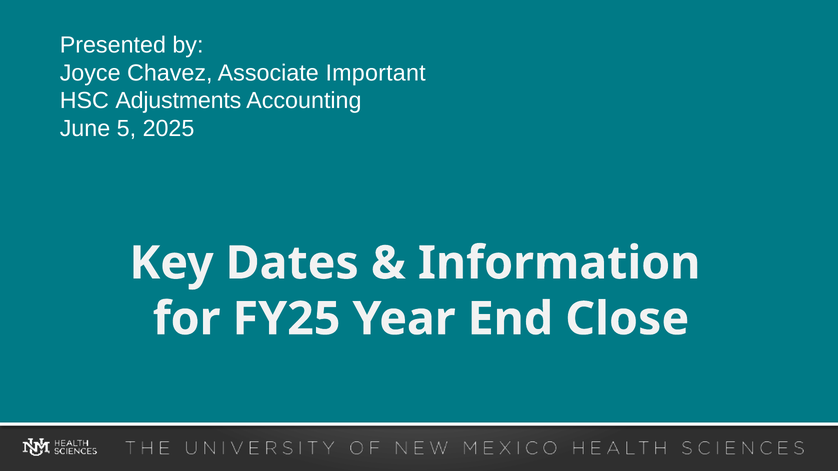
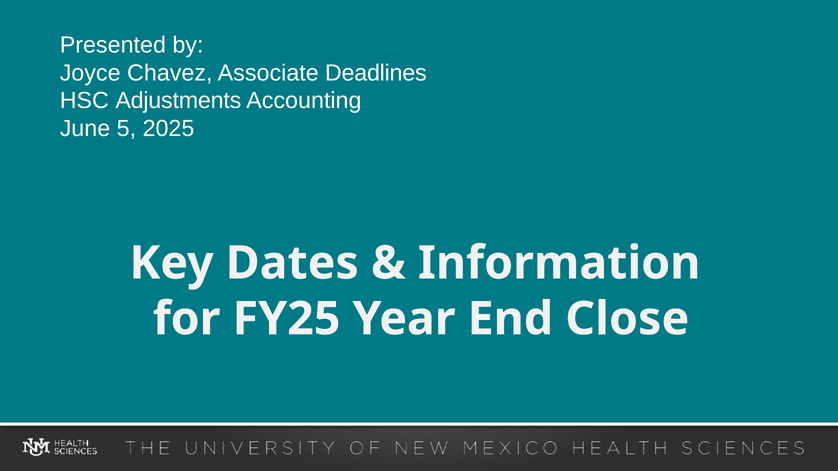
Important: Important -> Deadlines (376, 73)
